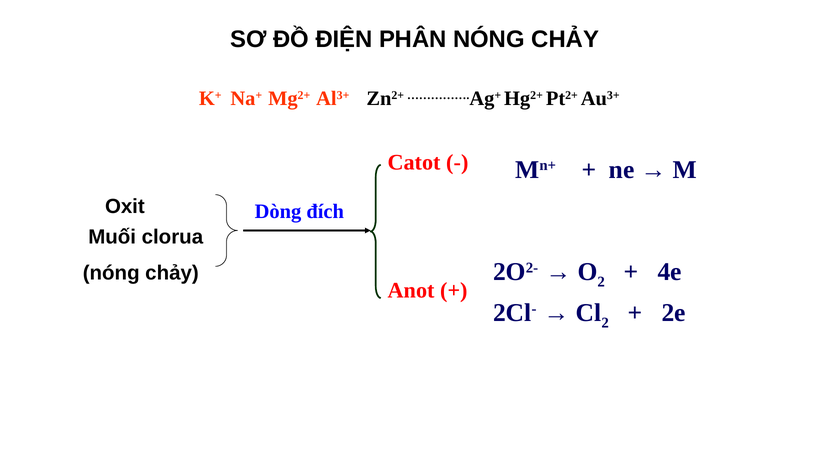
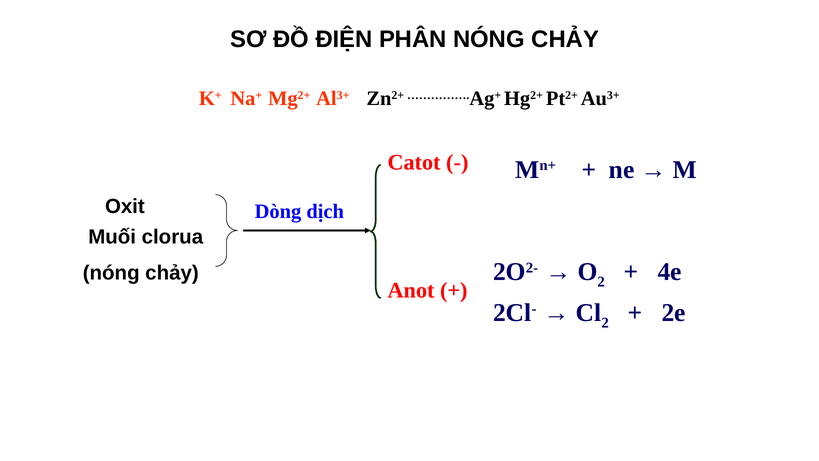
đích: đích -> dịch (325, 211)
